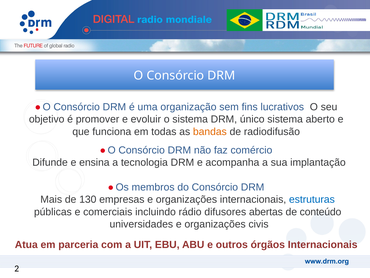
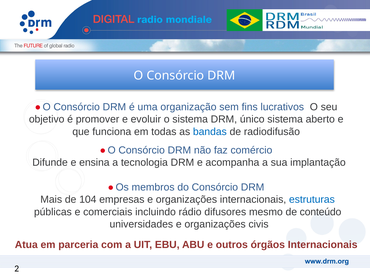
bandas colour: orange -> blue (210, 131)
130: 130 -> 104 (88, 199)
abertas: abertas -> mesmo (266, 212)
